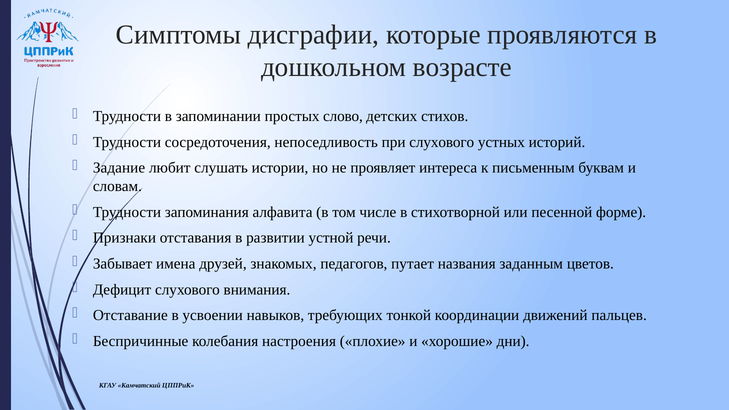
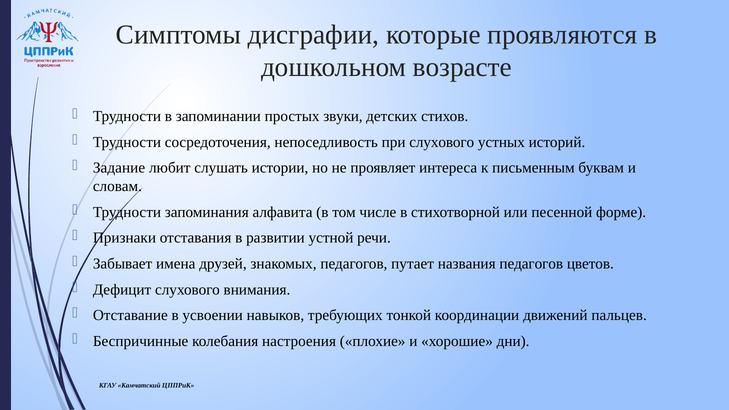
слово: слово -> звуки (343, 116)
названия заданным: заданным -> педагогов (531, 264)
